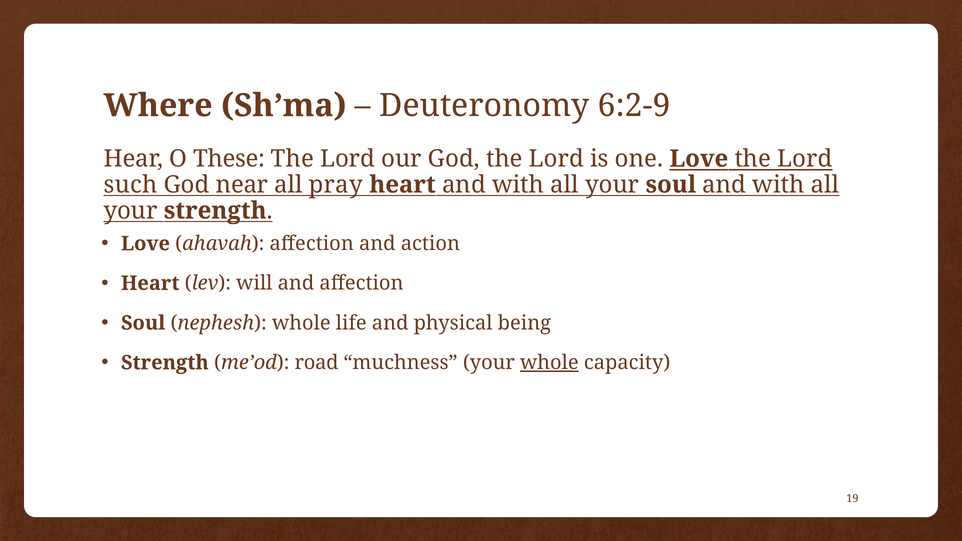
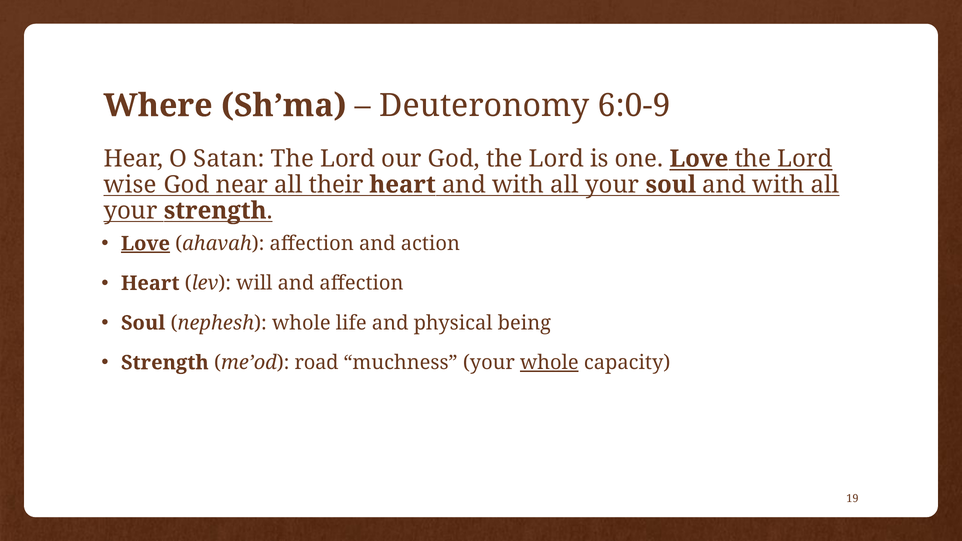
6:2-9: 6:2-9 -> 6:0-9 (634, 106)
These: These -> Satan (229, 159)
such: such -> wise (130, 185)
pray: pray -> their (336, 185)
Love underline: none -> present (145, 244)
